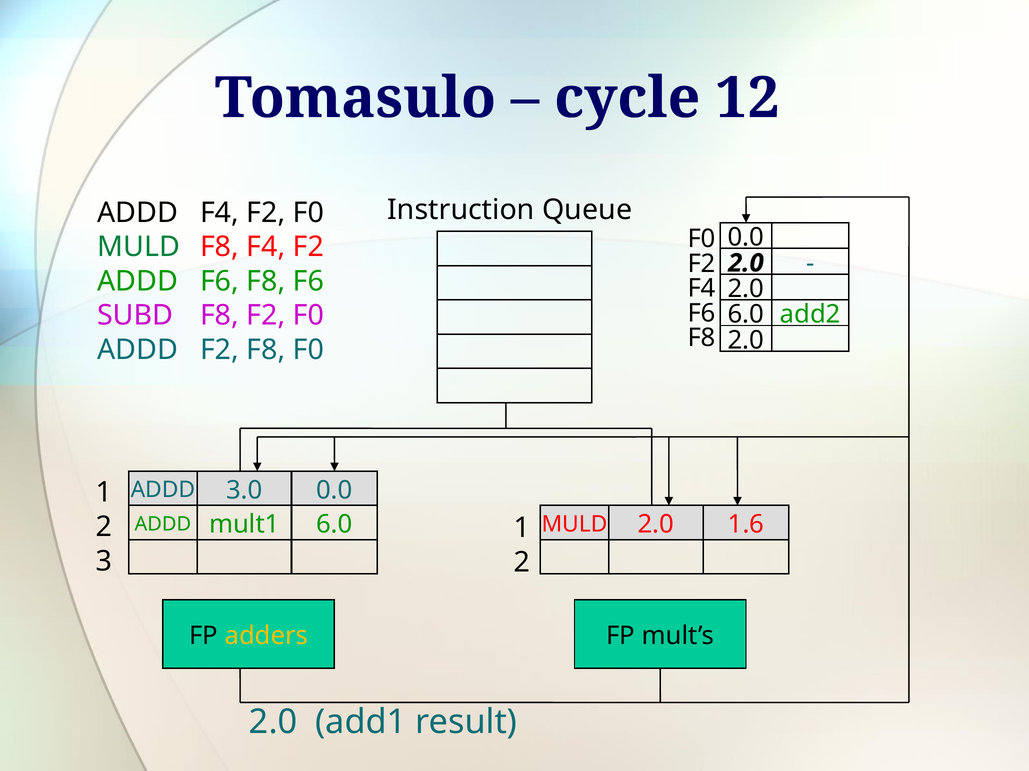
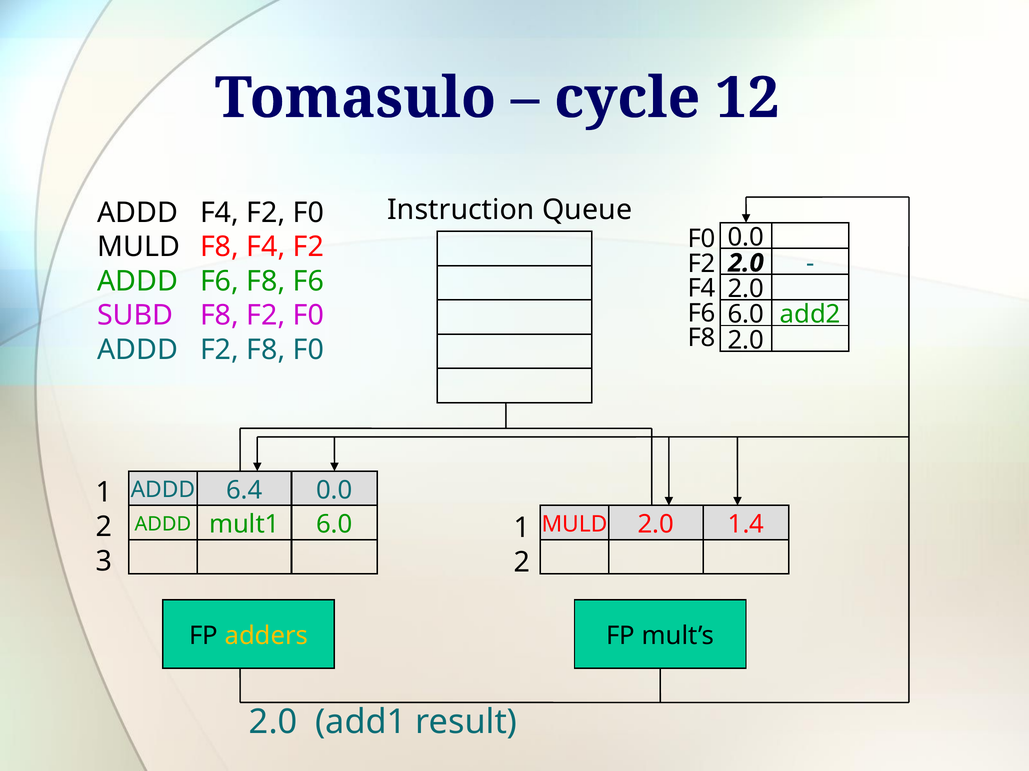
MULD colour: green -> black (139, 247)
3.0: 3.0 -> 6.4 (244, 491)
1.6: 1.6 -> 1.4 (746, 525)
